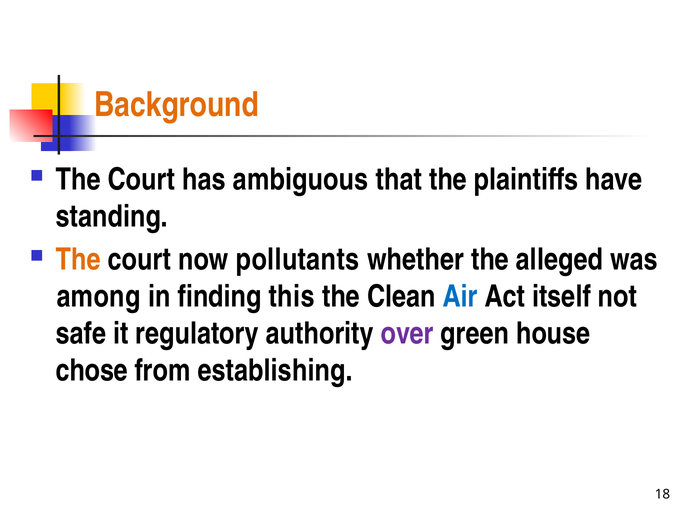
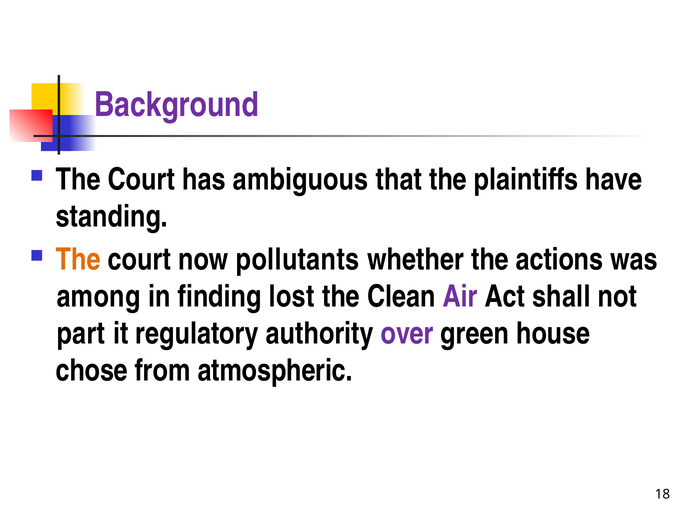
Background colour: orange -> purple (176, 105)
alleged: alleged -> actions (560, 260)
this: this -> lost (292, 297)
Air colour: blue -> purple (460, 297)
itself: itself -> shall (561, 297)
safe: safe -> part (81, 334)
establishing: establishing -> atmospheric (275, 371)
